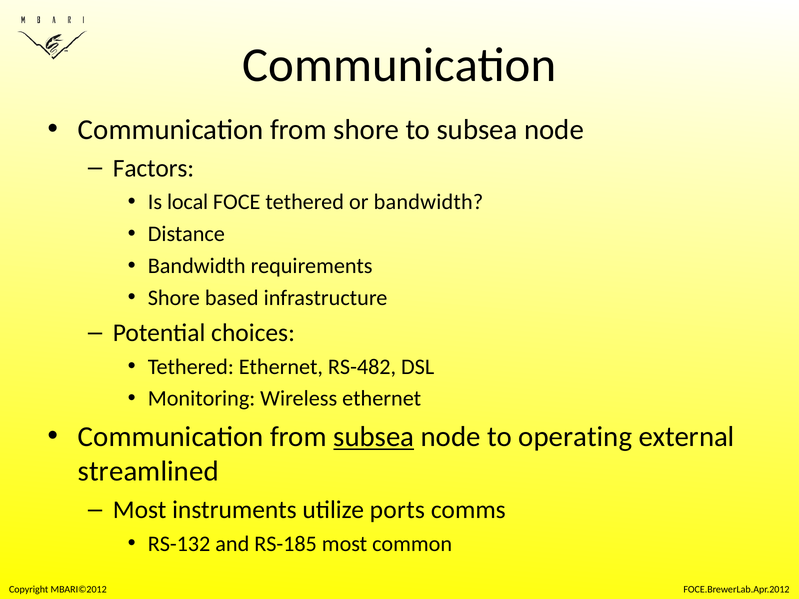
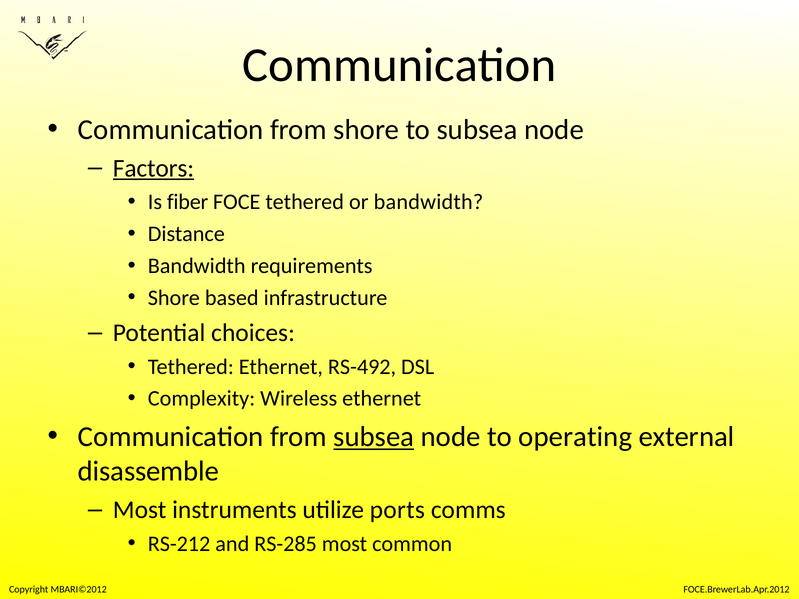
Factors underline: none -> present (153, 168)
local: local -> fiber (188, 202)
RS-482: RS-482 -> RS-492 (362, 367)
Monitoring: Monitoring -> Complexity (202, 399)
streamlined: streamlined -> disassemble (148, 472)
RS-132: RS-132 -> RS-212 (179, 544)
RS-185: RS-185 -> RS-285 (286, 544)
